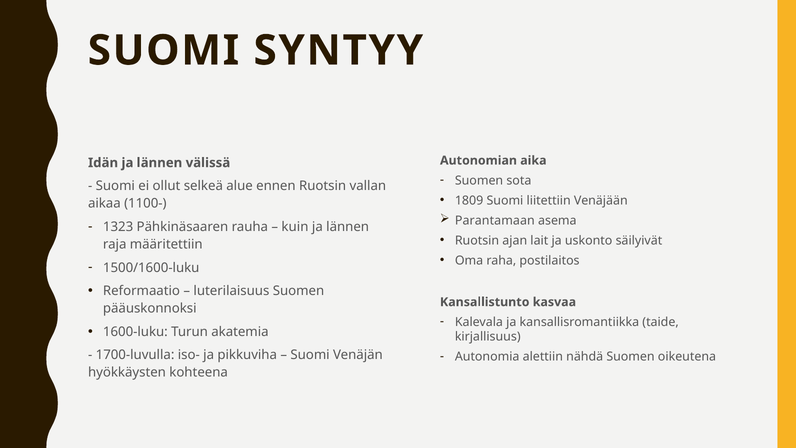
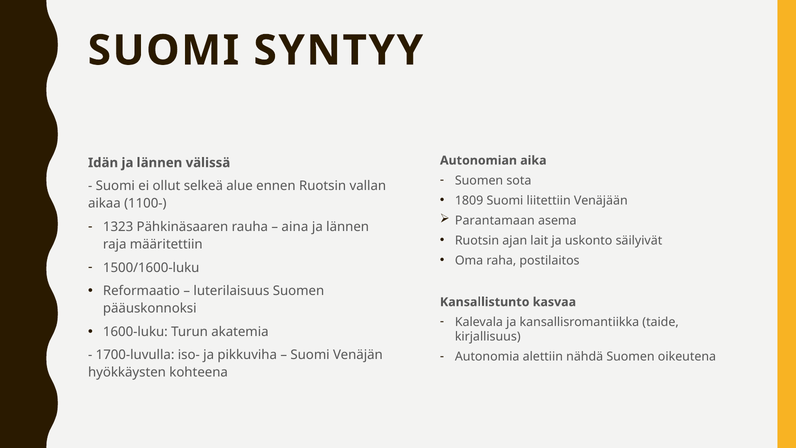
kuin: kuin -> aina (295, 227)
